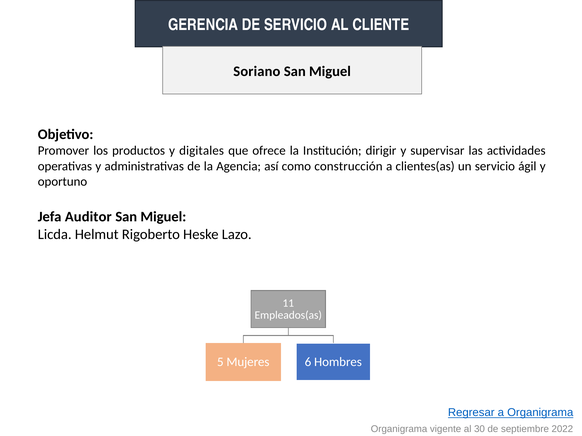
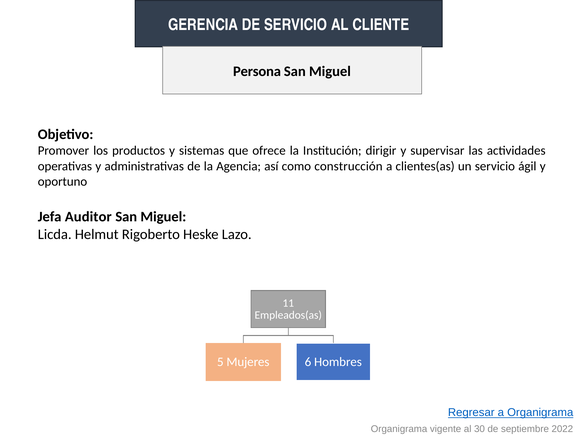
Soriano: Soriano -> Persona (257, 71)
digitales: digitales -> sistemas (202, 151)
